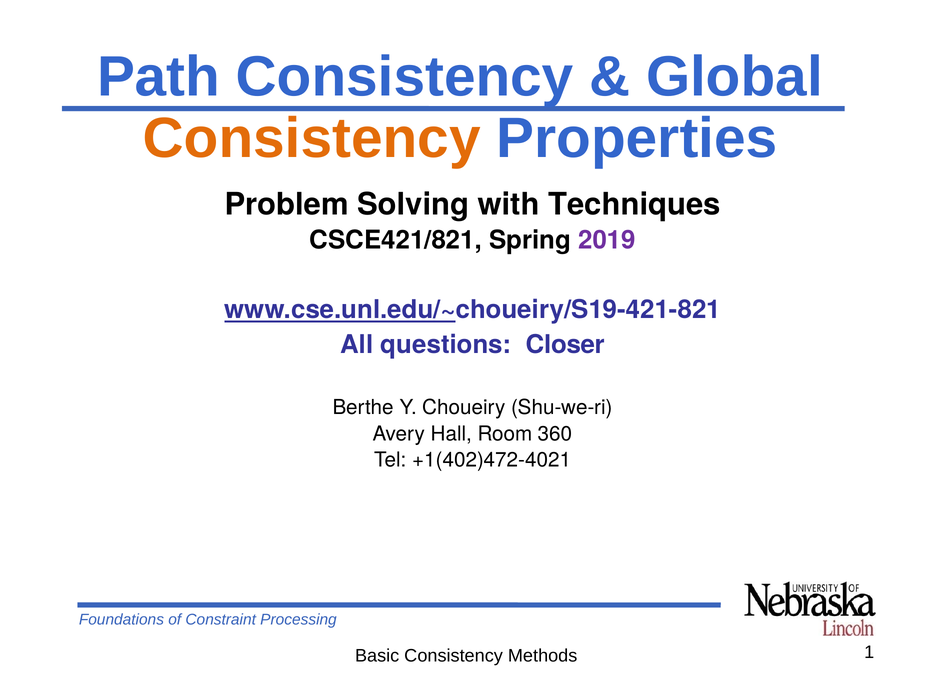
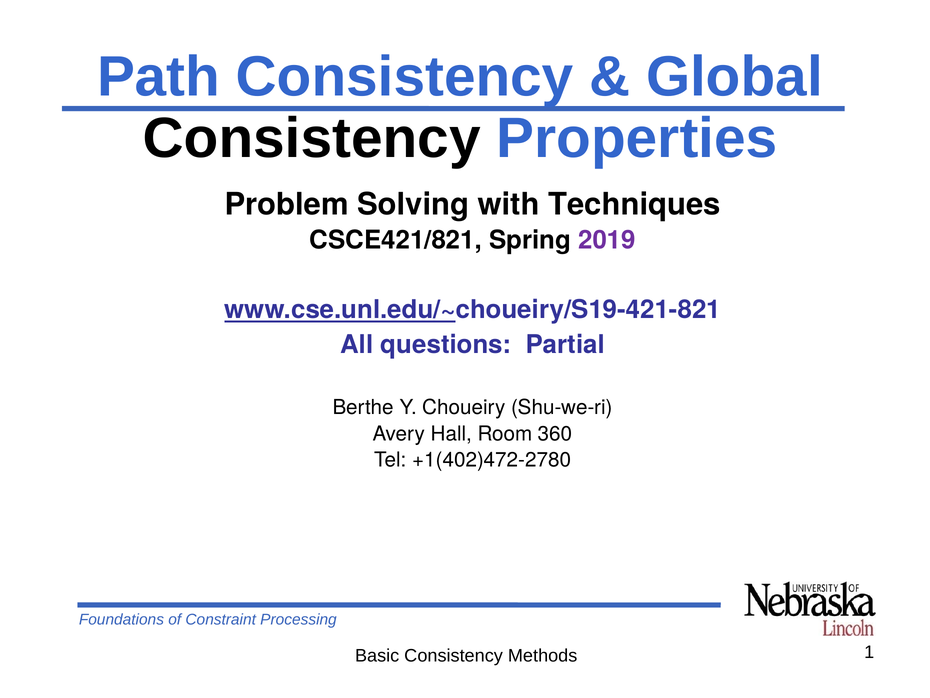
Consistency colour: orange -> black (312, 138)
Closer: Closer -> Partial (565, 345)
+1(402)472-4021: +1(402)472-4021 -> +1(402)472-2780 (492, 460)
